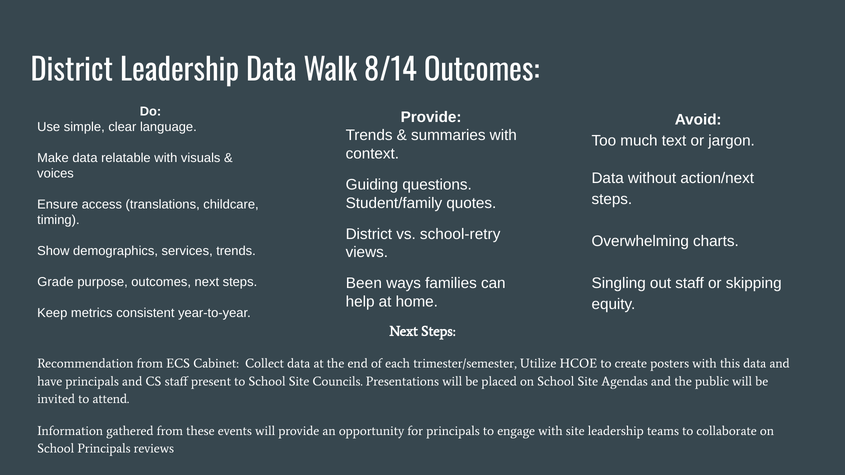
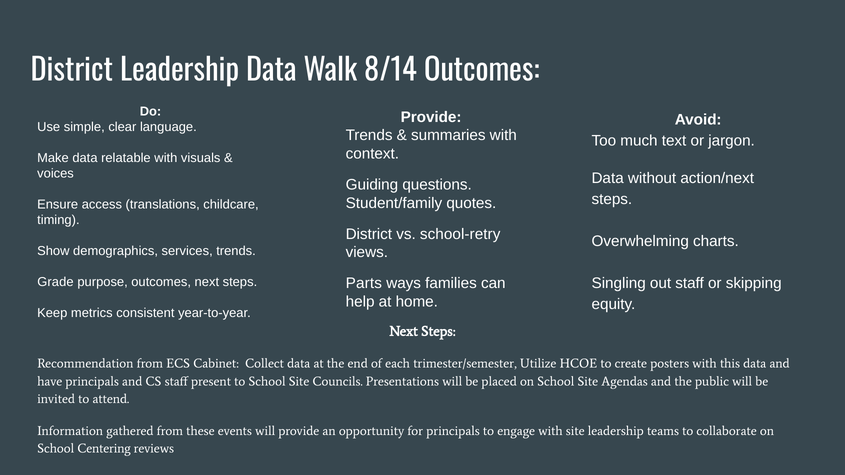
Been: Been -> Parts (364, 284)
School Principals: Principals -> Centering (104, 449)
